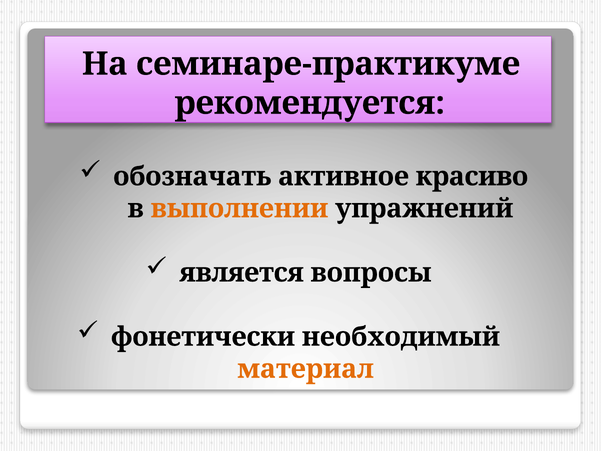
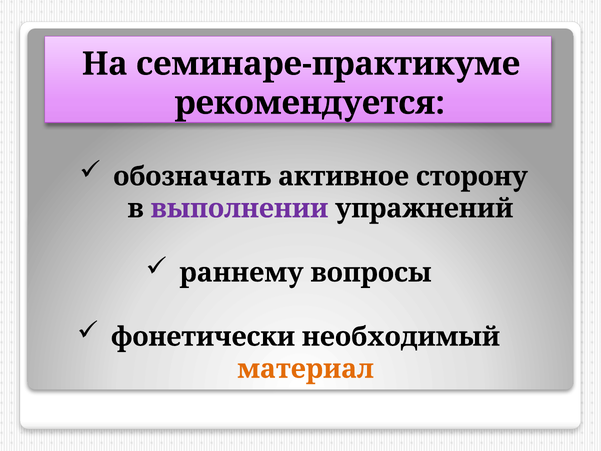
красиво: красиво -> сторону (472, 176)
выполнении colour: orange -> purple (239, 208)
является: является -> раннему (241, 273)
